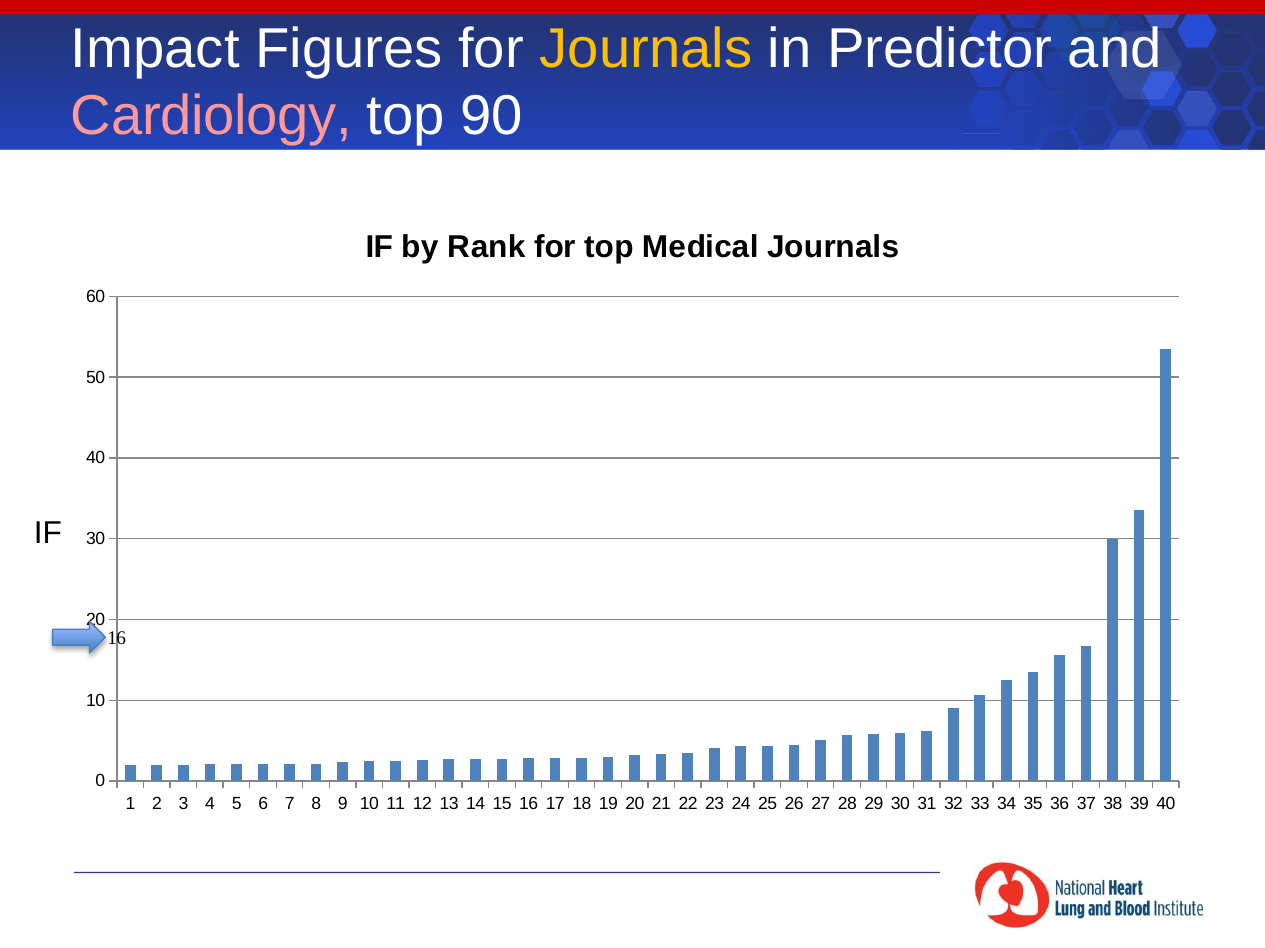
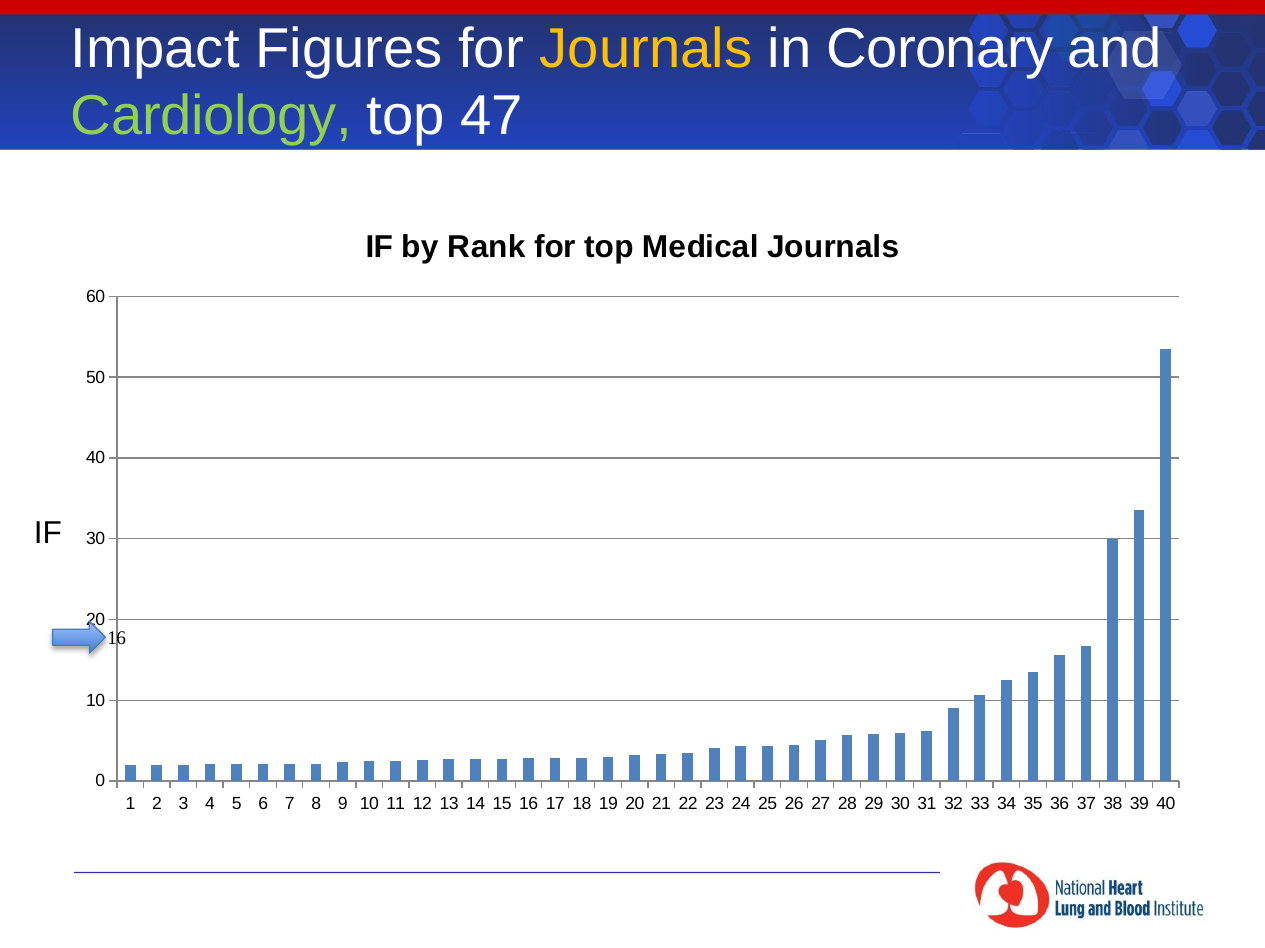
Predictor: Predictor -> Coronary (940, 49)
Cardiology colour: pink -> light green (211, 116)
90: 90 -> 47 (492, 116)
